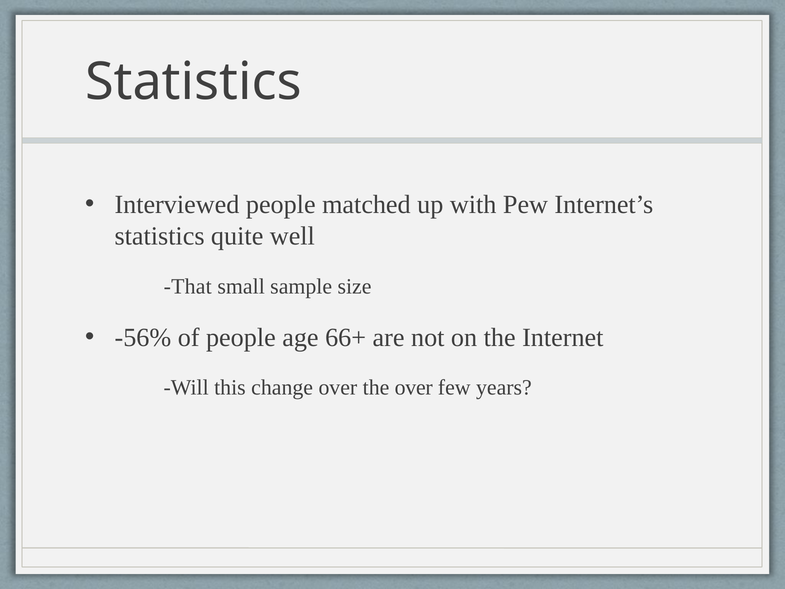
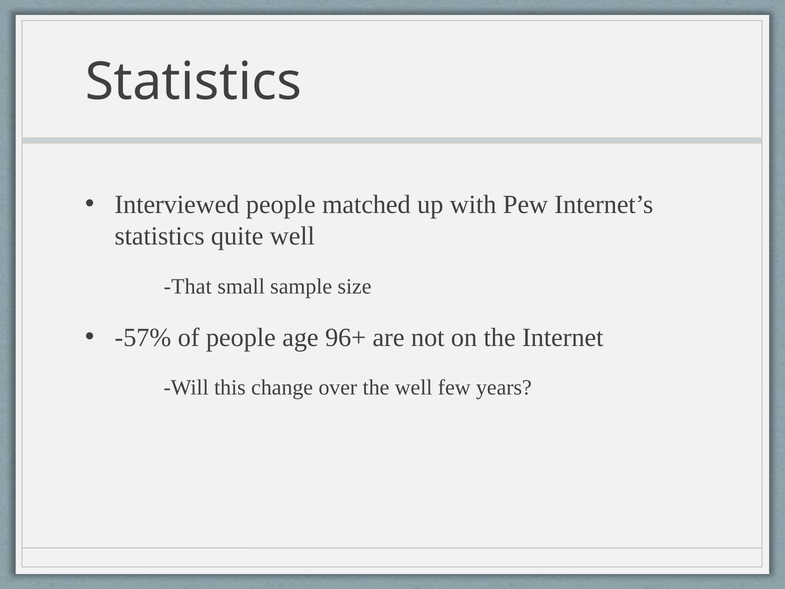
-56%: -56% -> -57% (143, 337)
66+: 66+ -> 96+ (346, 337)
the over: over -> well (414, 388)
